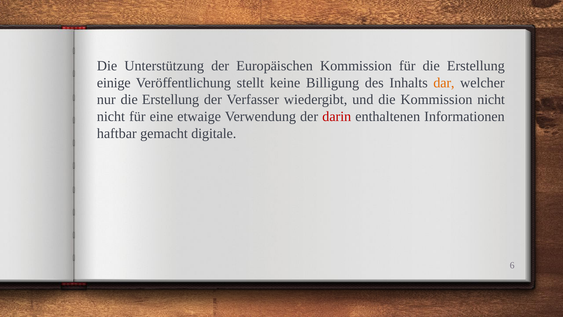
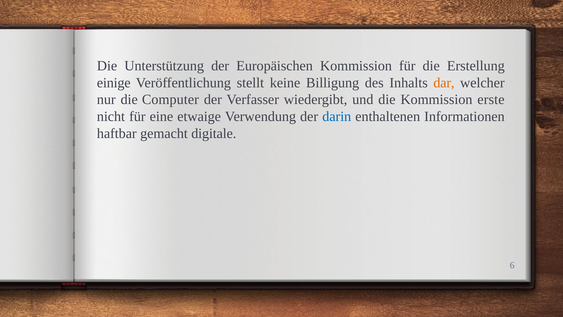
nur die Erstellung: Erstellung -> Computer (170, 100)
Kommission nicht: nicht -> erste (491, 100)
darin colour: red -> blue (337, 116)
